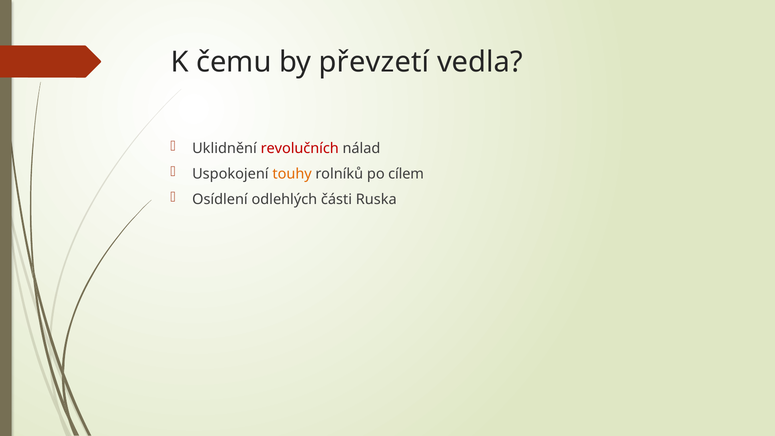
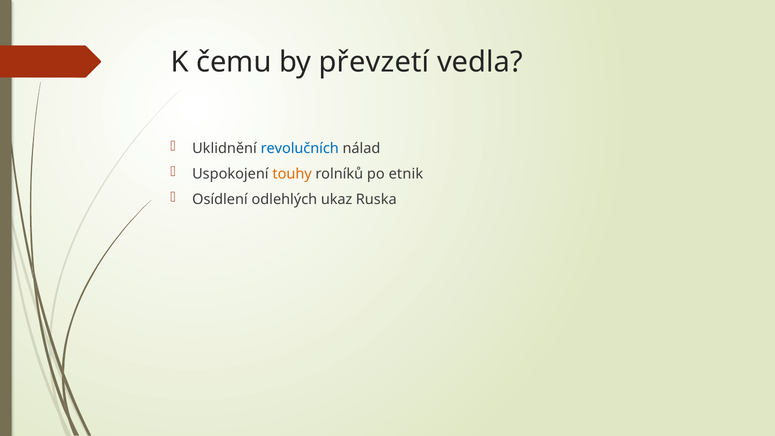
revolučních colour: red -> blue (300, 148)
cílem: cílem -> etnik (406, 174)
části: části -> ukaz (337, 199)
